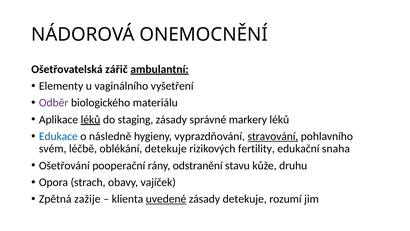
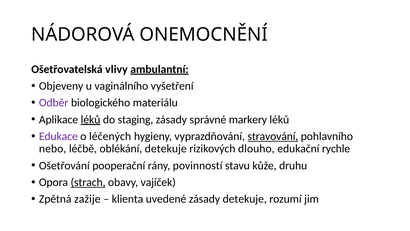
zářič: zářič -> vlivy (116, 69)
Elementy: Elementy -> Objeveny (61, 86)
Edukace colour: blue -> purple (58, 136)
následně: následně -> léčených (110, 136)
svém: svém -> nebo (53, 149)
fertility: fertility -> dlouho (256, 149)
snaha: snaha -> rychle (336, 149)
odstranění: odstranění -> povinností (198, 165)
strach underline: none -> present (88, 182)
uvedené underline: present -> none (166, 199)
